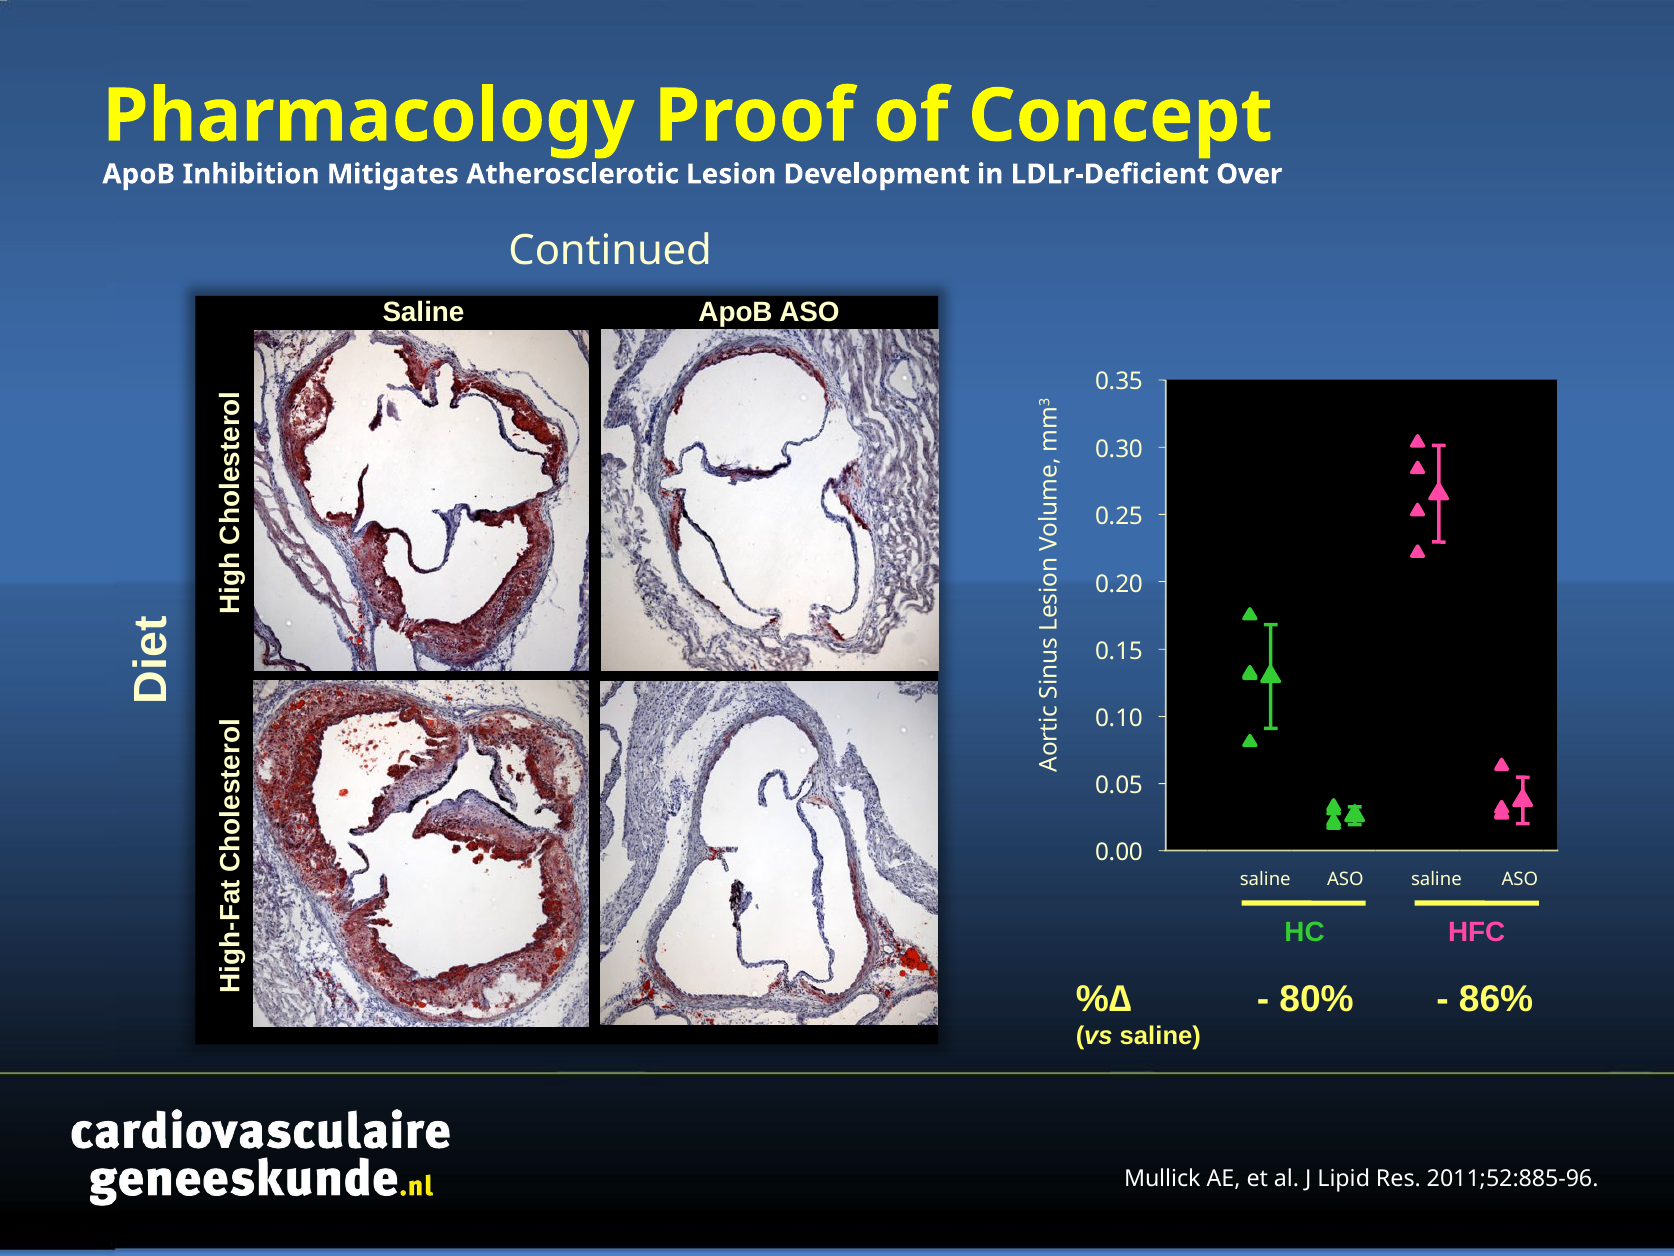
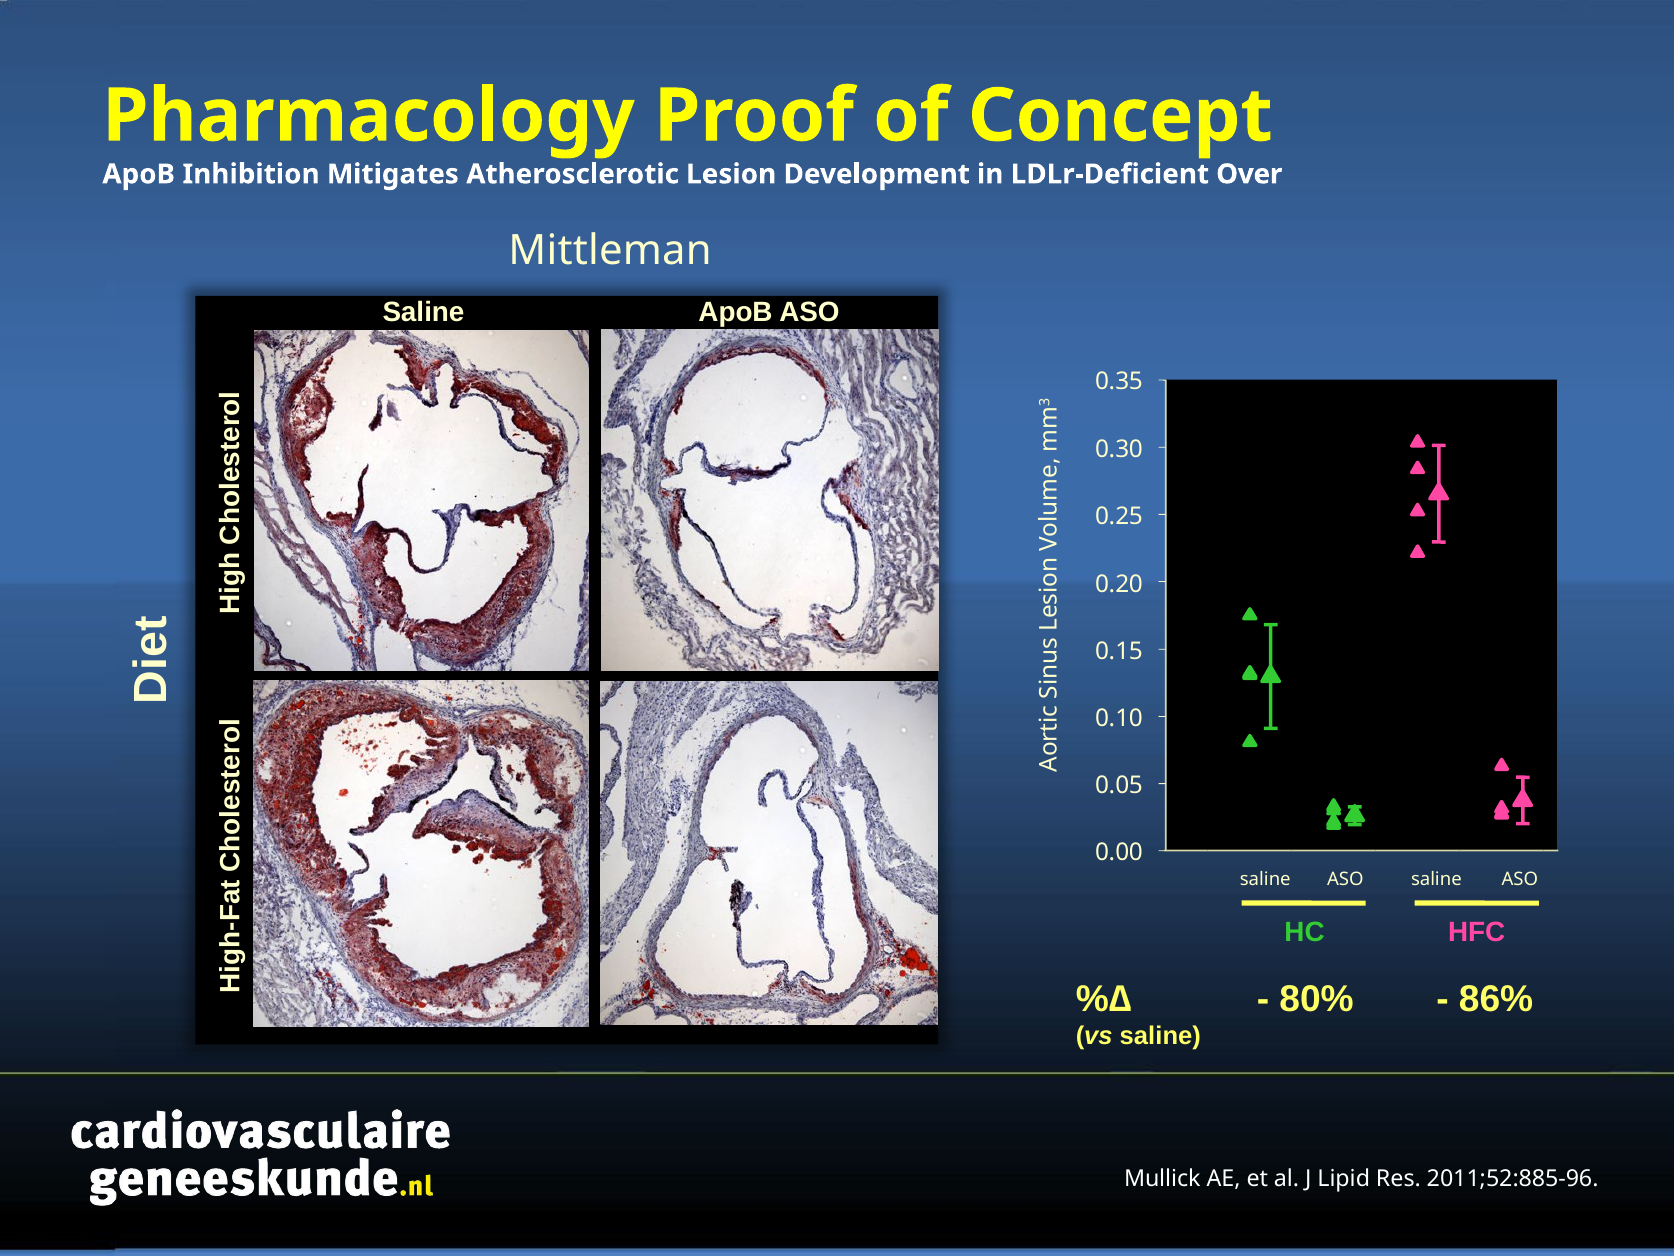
Continued: Continued -> Mittleman (610, 250)
